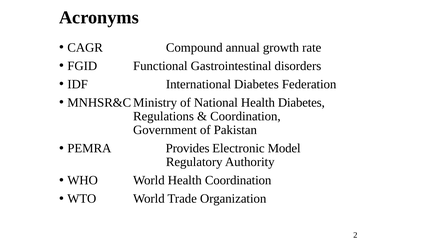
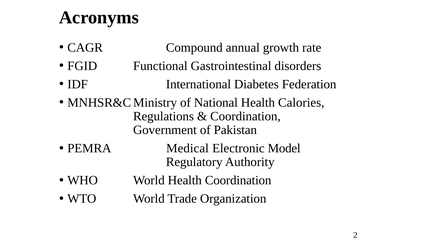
Health Diabetes: Diabetes -> Calories (301, 103)
Provides: Provides -> Medical (187, 149)
